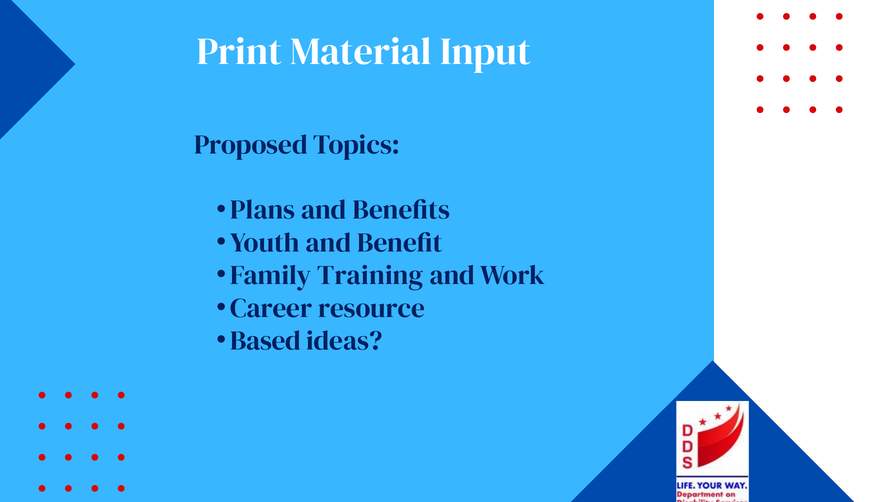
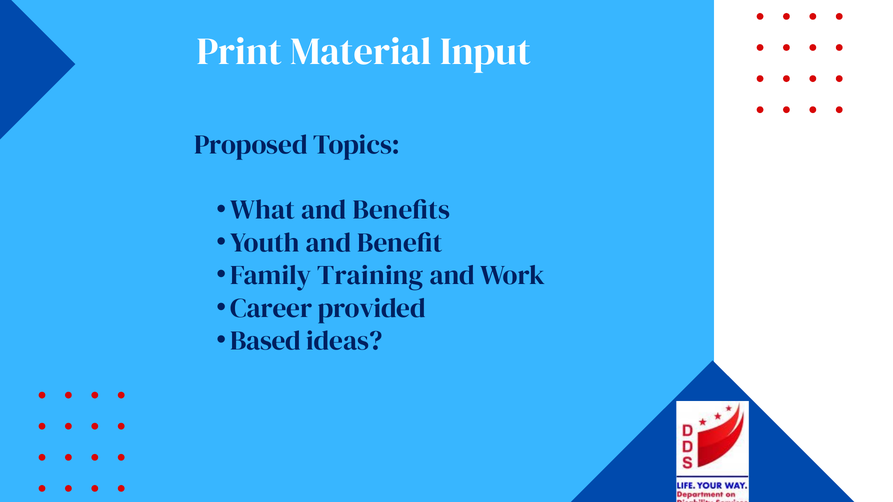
Plans: Plans -> What (263, 210)
resource: resource -> provided (372, 308)
